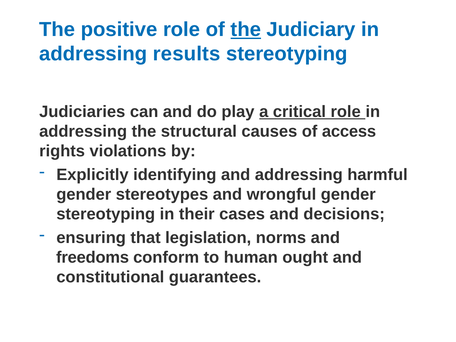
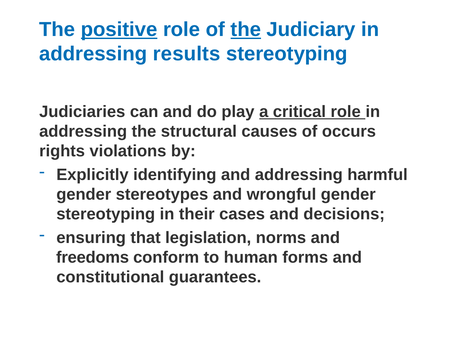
positive underline: none -> present (119, 30)
access: access -> occurs (349, 131)
ought: ought -> forms (305, 257)
